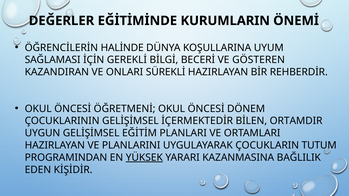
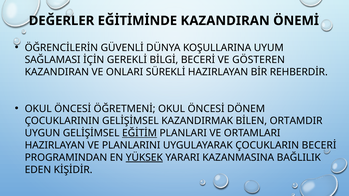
EĞİTİMİNDE KURUMLARIN: KURUMLARIN -> KAZANDIRAN (225, 21)
HALİNDE: HALİNDE -> GÜVENLİ (122, 48)
İÇERMEKTEDİR: İÇERMEKTEDİR -> KAZANDIRMAK (197, 121)
EĞİTİM underline: none -> present (140, 133)
ÇOCUKLARIN TUTUM: TUTUM -> BECERİ (319, 146)
